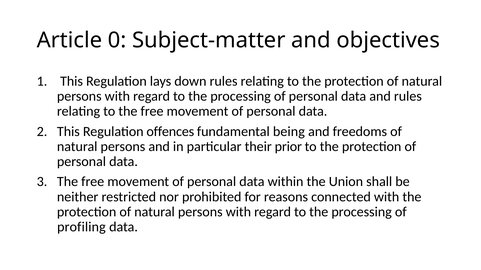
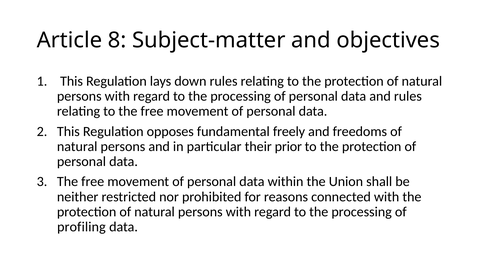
0: 0 -> 8 (117, 40)
offences: offences -> opposes (170, 132)
being: being -> freely (289, 132)
